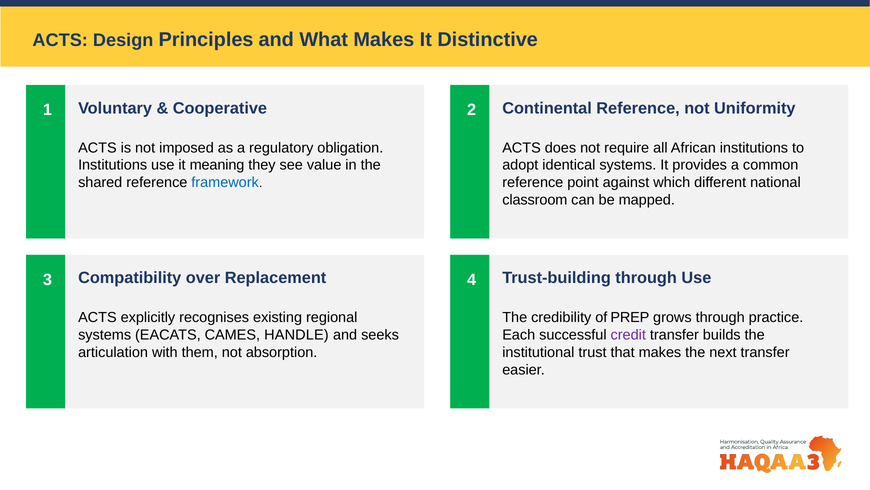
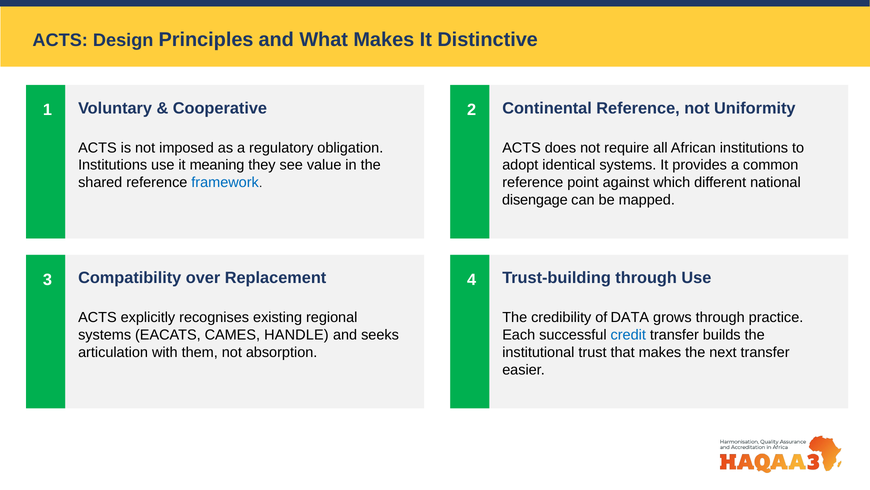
classroom: classroom -> disengage (535, 200)
PREP: PREP -> DATA (630, 317)
credit colour: purple -> blue (628, 335)
